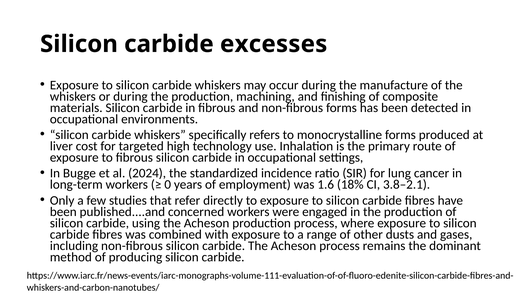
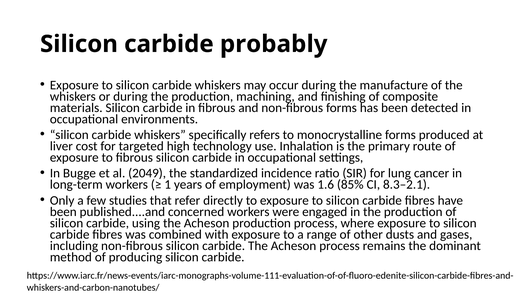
excesses: excesses -> probably (274, 44)
2024: 2024 -> 2049 (147, 173)
0: 0 -> 1 (168, 185)
18%: 18% -> 85% (350, 185)
3.8–2.1: 3.8–2.1 -> 8.3–2.1 (407, 185)
